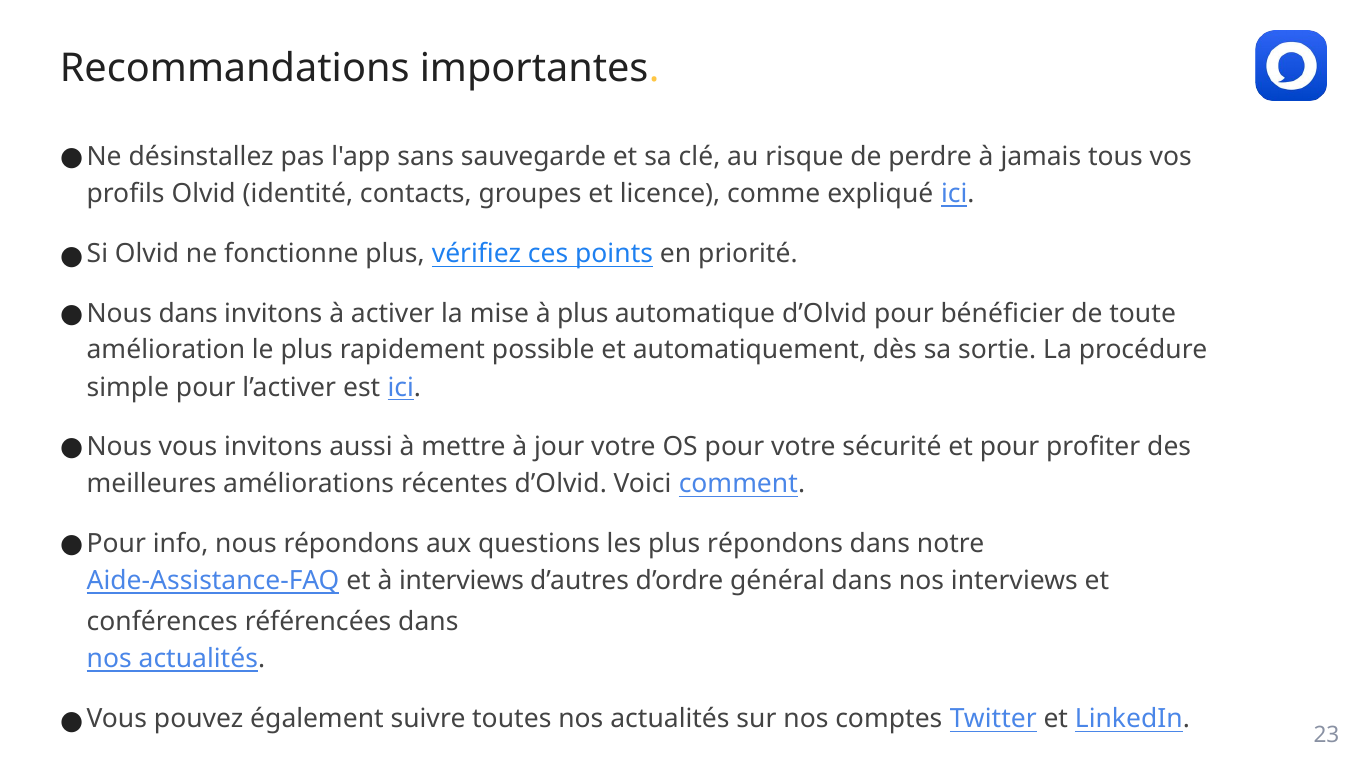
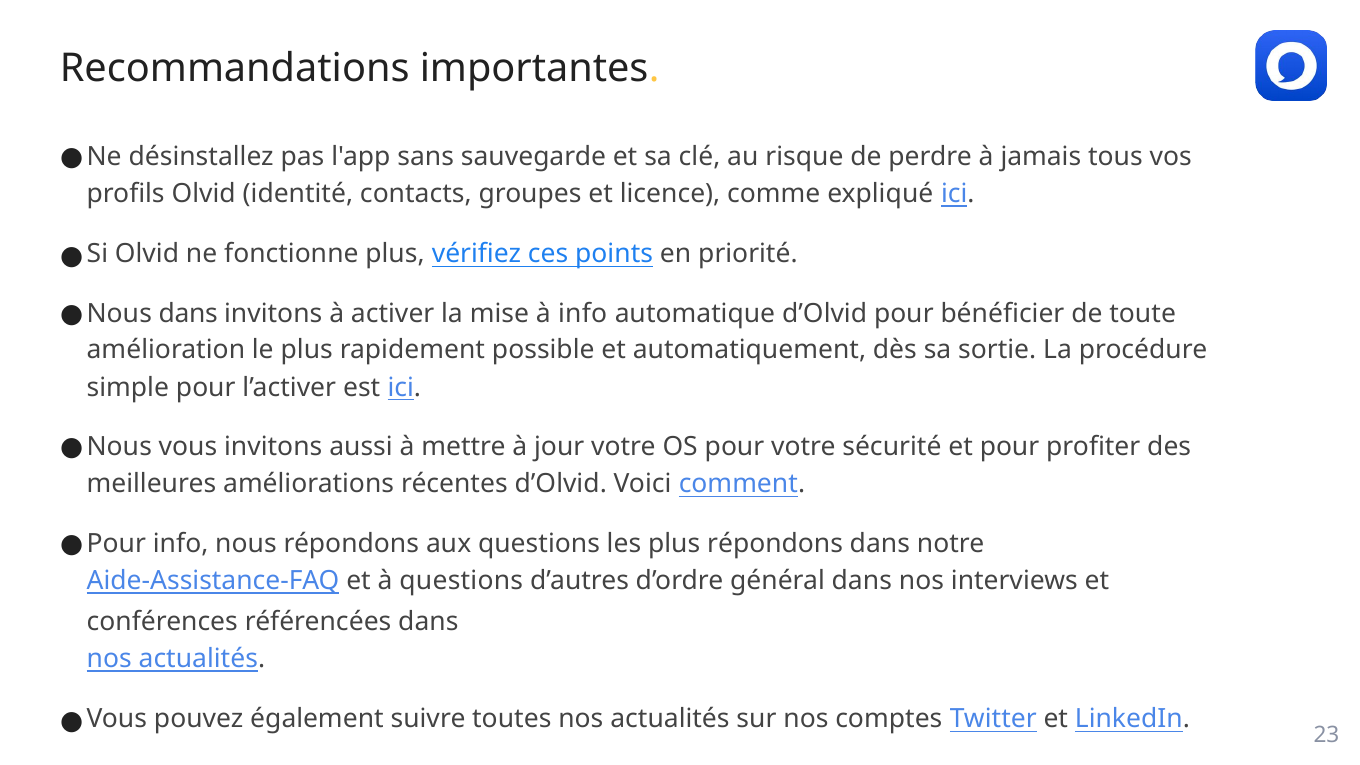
à plus: plus -> info (583, 314)
à interviews: interviews -> questions (461, 581)
